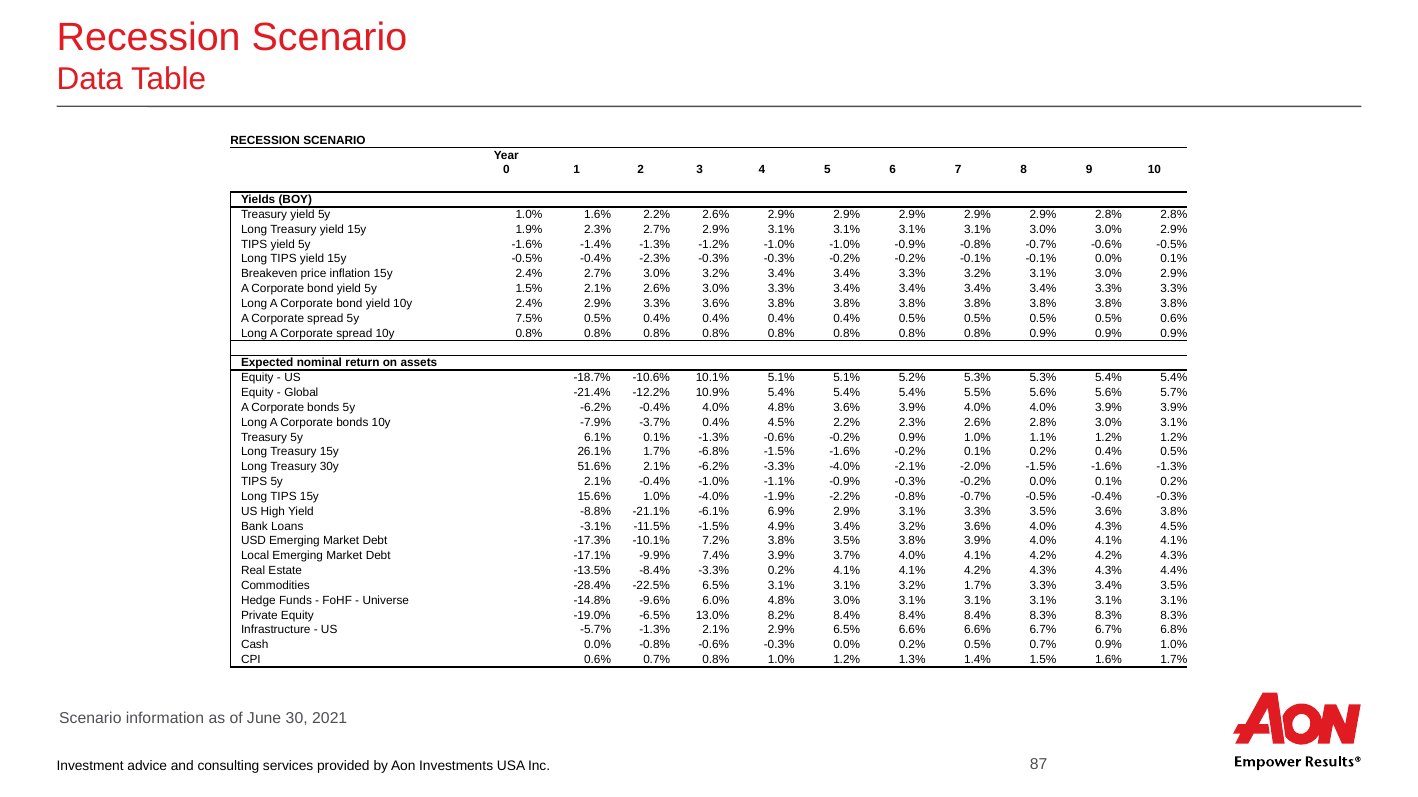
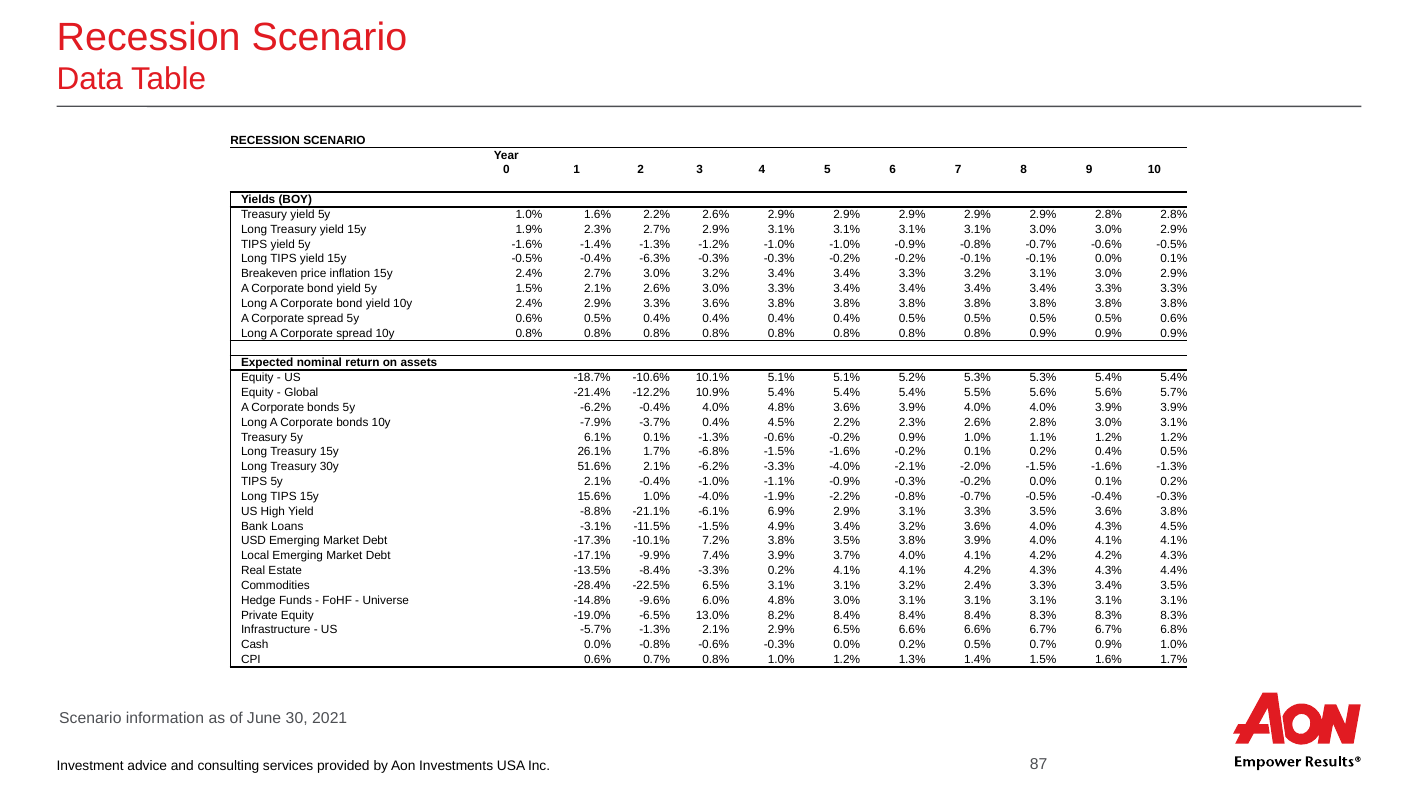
-2.3%: -2.3% -> -6.3% (655, 259)
5y 7.5%: 7.5% -> 0.6% (529, 319)
3.2% 1.7%: 1.7% -> 2.4% (978, 586)
